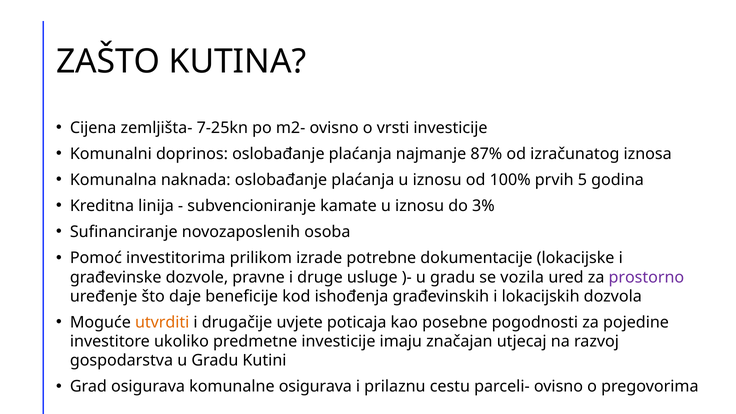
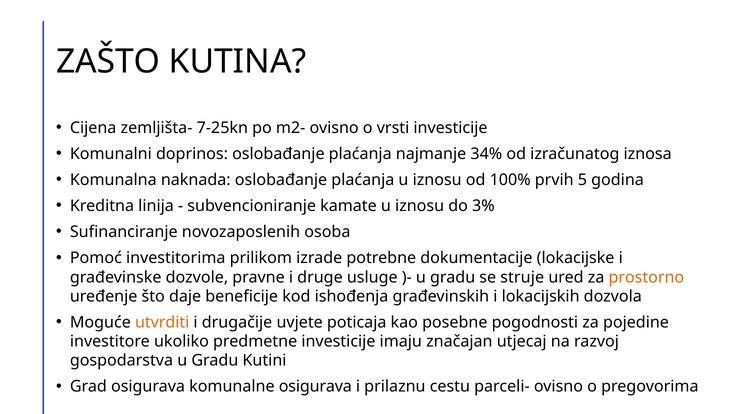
87%: 87% -> 34% (486, 154)
vozila: vozila -> struje (522, 277)
prostorno colour: purple -> orange (646, 277)
